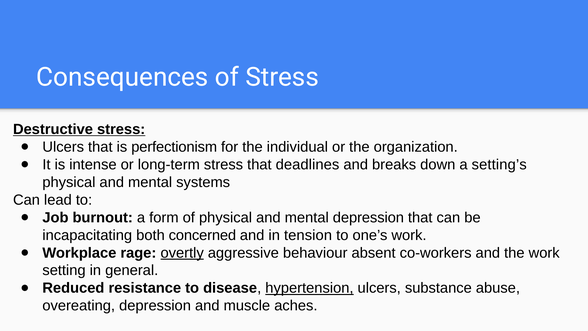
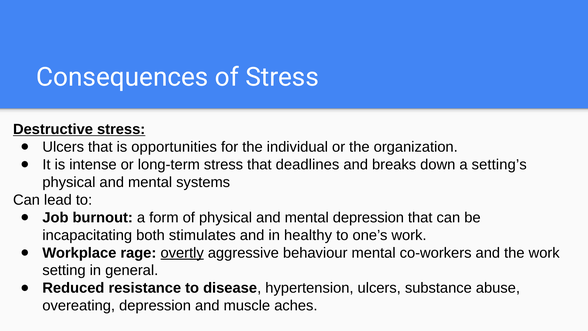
perfectionism: perfectionism -> opportunities (174, 147)
concerned: concerned -> stimulates (202, 235)
tension: tension -> healthy (308, 235)
behaviour absent: absent -> mental (374, 253)
hypertension underline: present -> none (309, 288)
